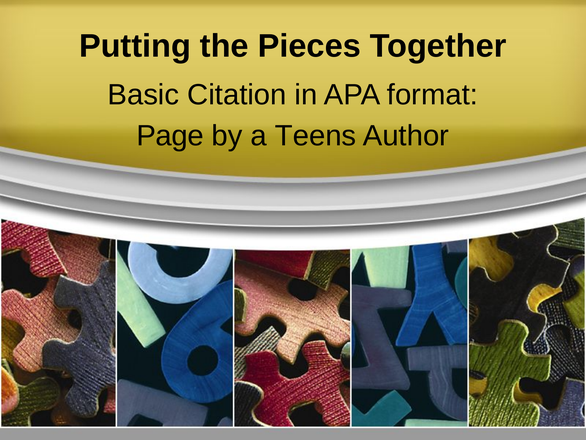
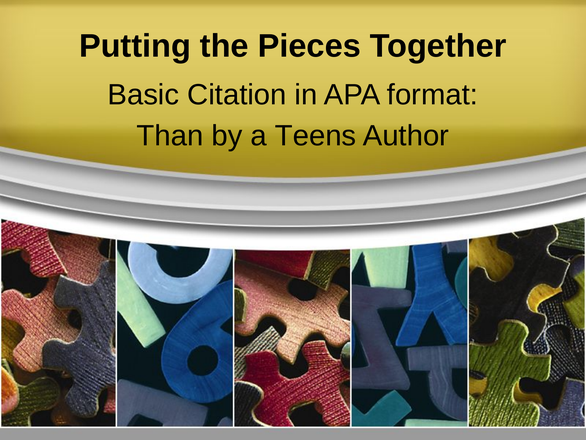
Page: Page -> Than (170, 136)
